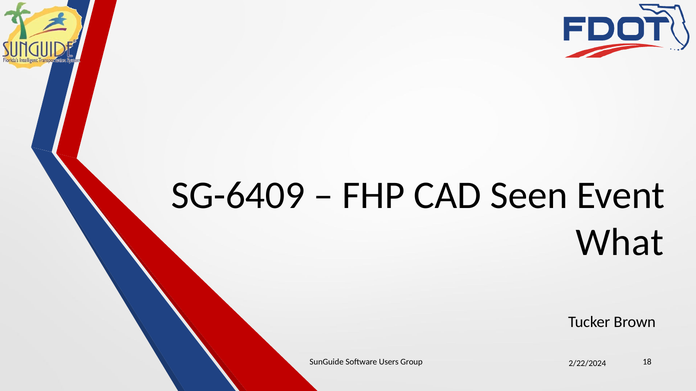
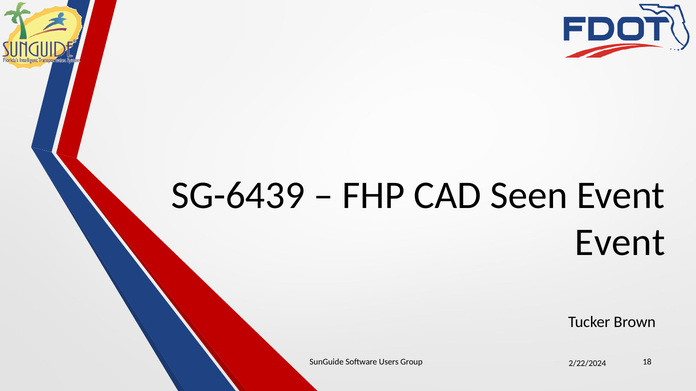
SG-6409: SG-6409 -> SG-6439 (238, 195)
What: What -> Event (620, 242)
